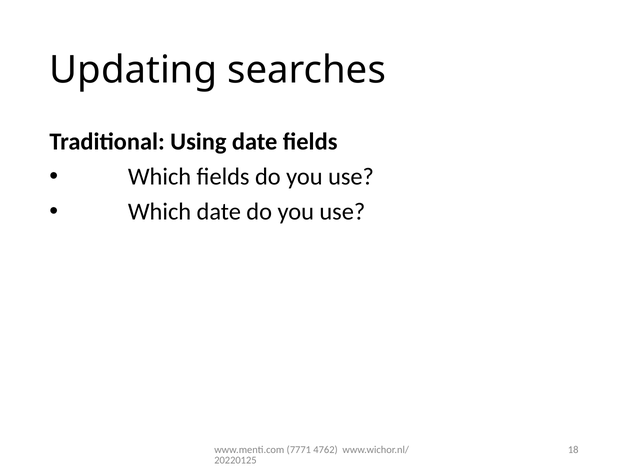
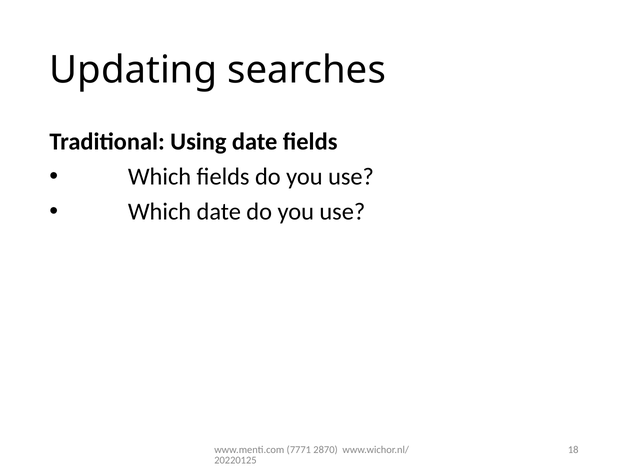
4762: 4762 -> 2870 (326, 450)
